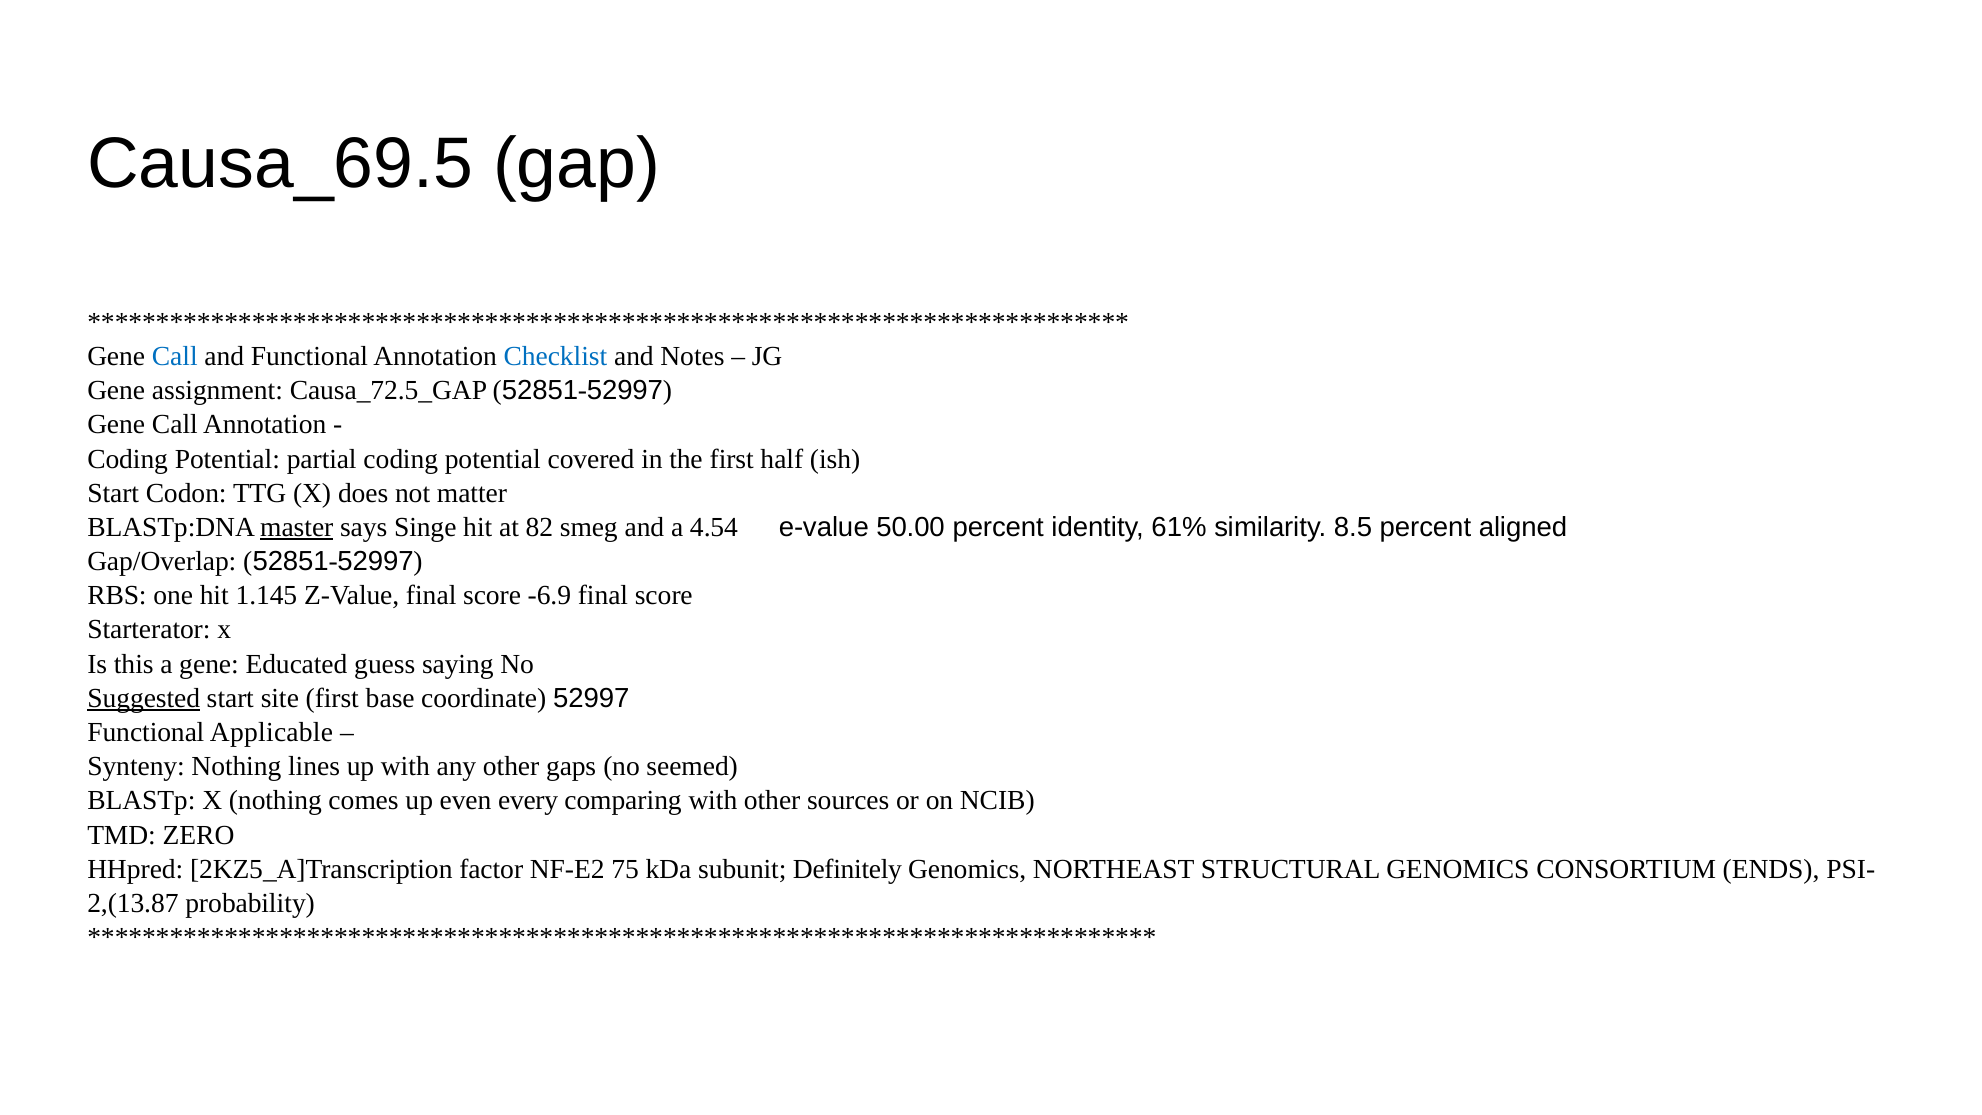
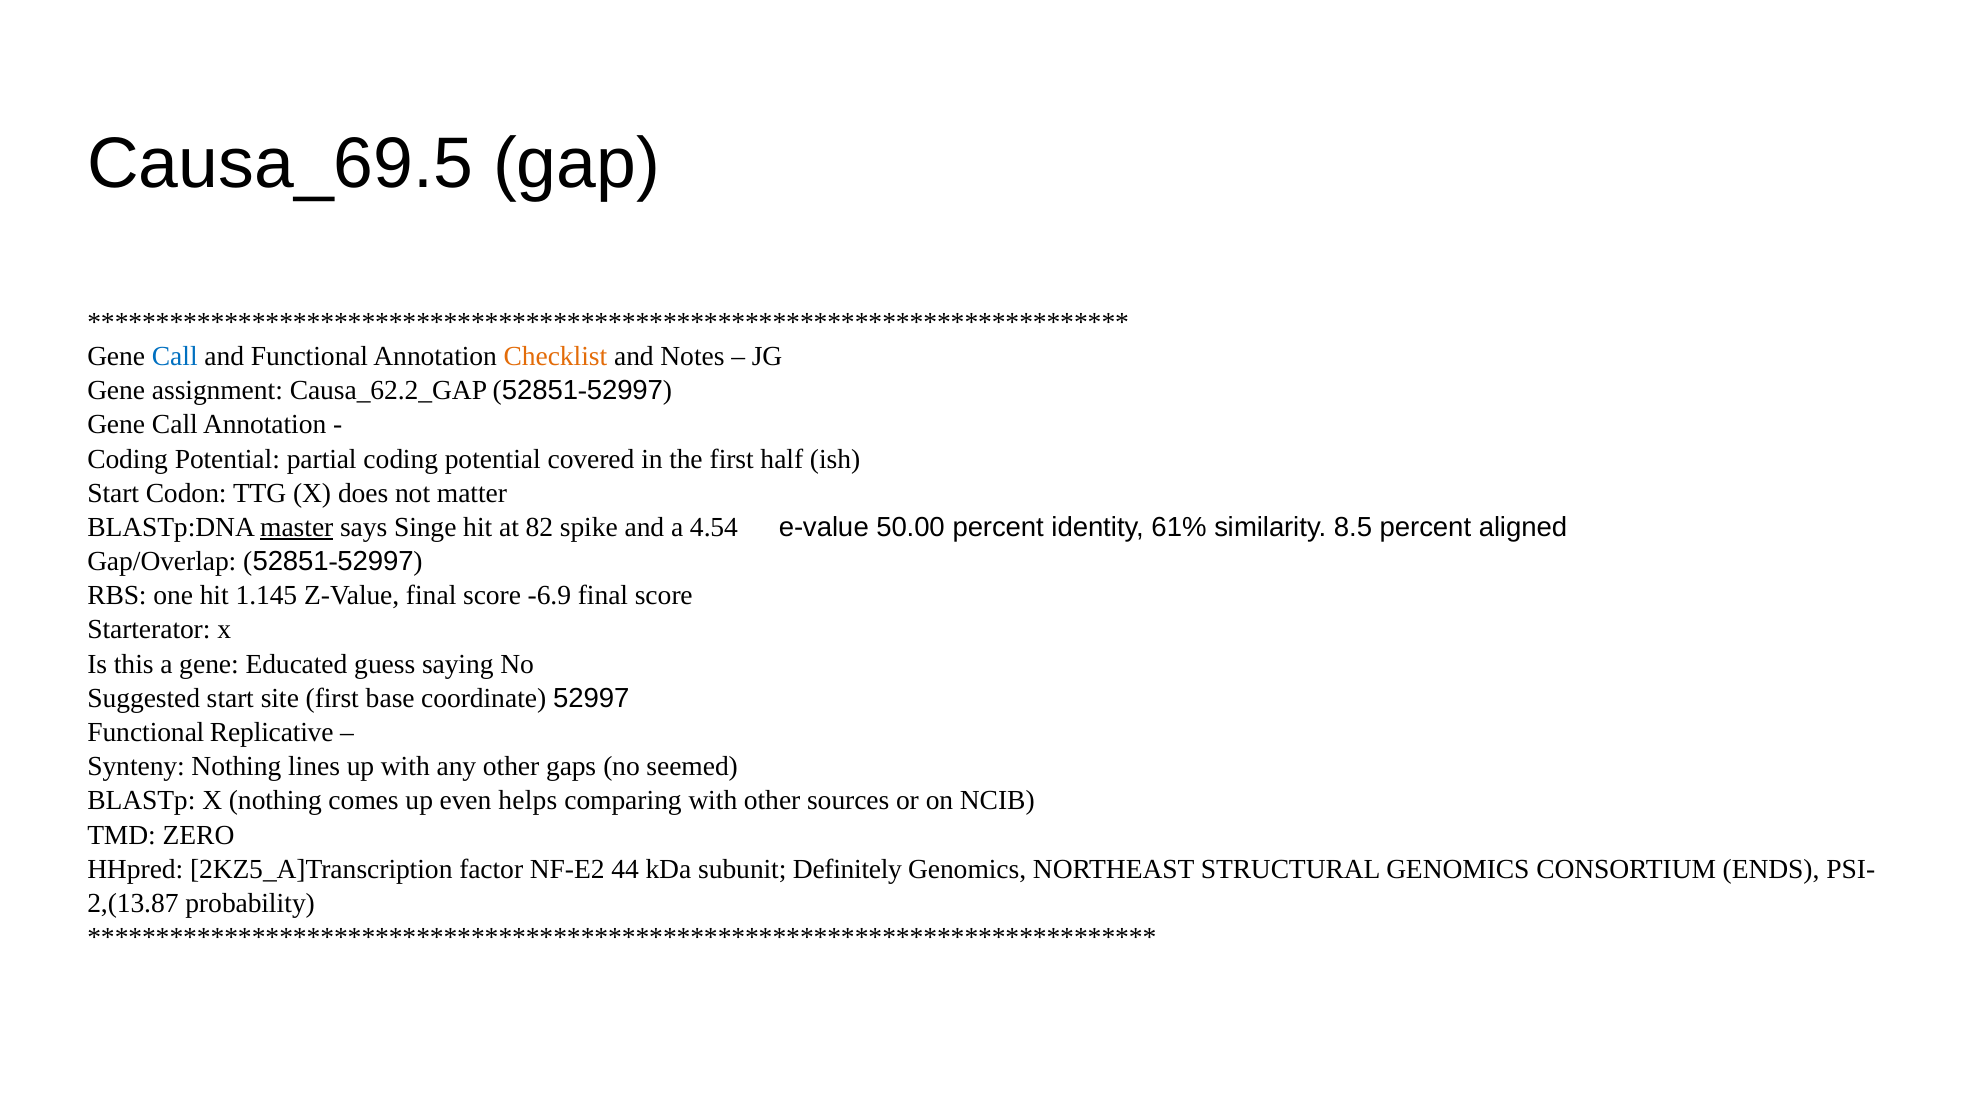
Checklist colour: blue -> orange (555, 356)
Causa_72.5_GAP: Causa_72.5_GAP -> Causa_62.2_GAP (388, 391)
smeg: smeg -> spike (589, 527)
Suggested underline: present -> none (144, 698)
Applicable: Applicable -> Replicative (272, 732)
every: every -> helps (528, 801)
75: 75 -> 44 (625, 869)
